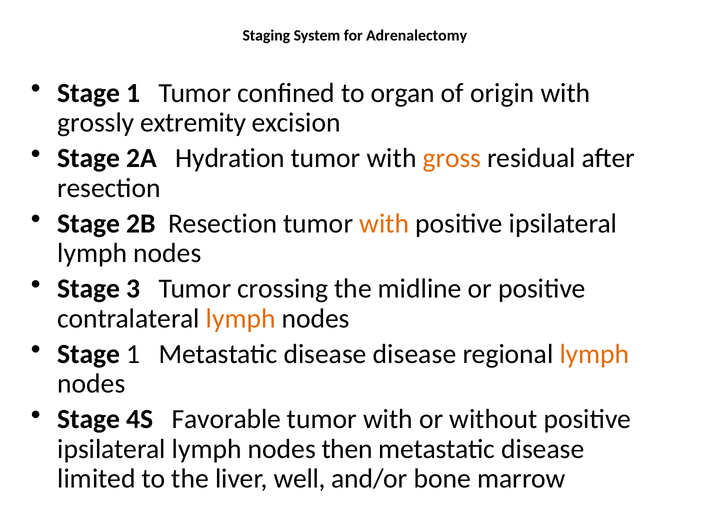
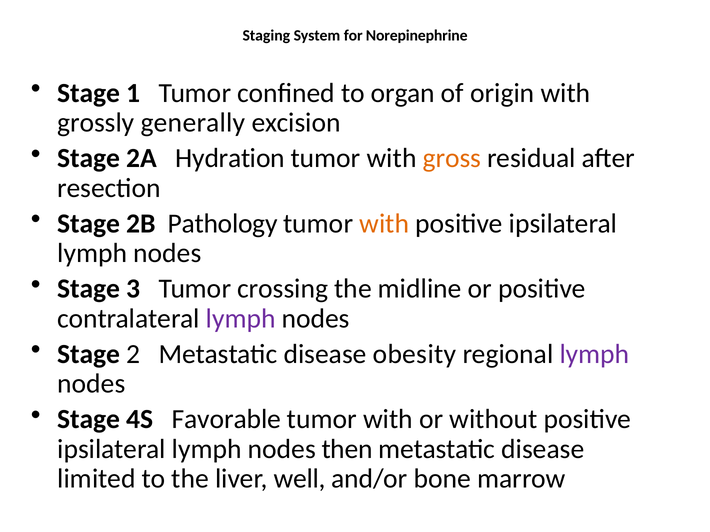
Adrenalectomy: Adrenalectomy -> Norepinephrine (417, 35)
extremity: extremity -> generally (193, 123)
2B Resection: Resection -> Pathology (223, 224)
lymph colour: orange -> purple (241, 319)
1: 1 -> 2 (133, 354)
disease disease: disease -> obesity (415, 354)
lymph colour: orange -> purple (595, 354)
